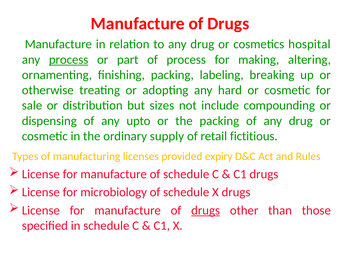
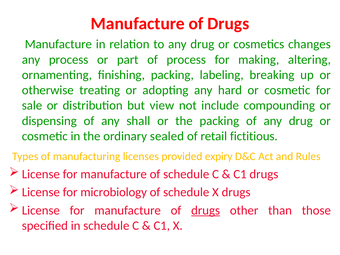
hospital: hospital -> changes (309, 44)
process underline: present -> none (69, 60)
sizes: sizes -> view (162, 106)
upto: upto -> shall (138, 121)
supply: supply -> sealed (167, 136)
